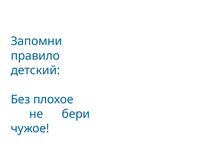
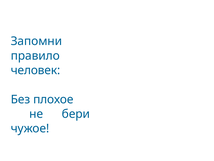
детский: детский -> человек (35, 70)
